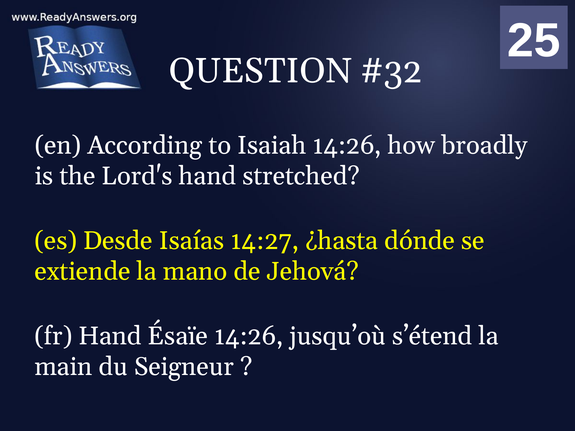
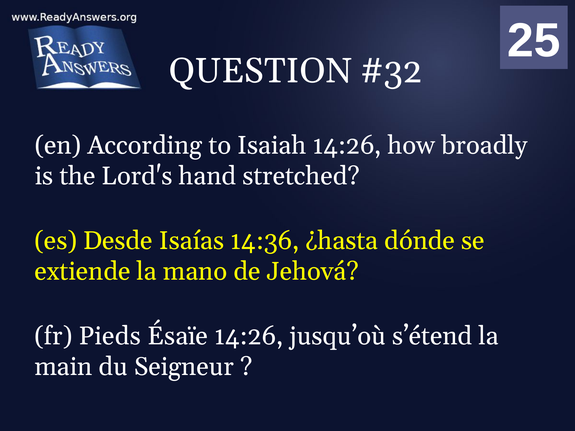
14:27: 14:27 -> 14:36 (265, 241)
fr Hand: Hand -> Pieds (110, 336)
